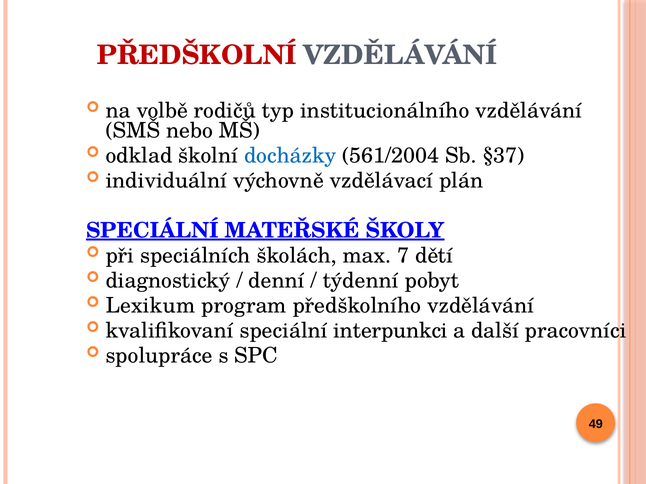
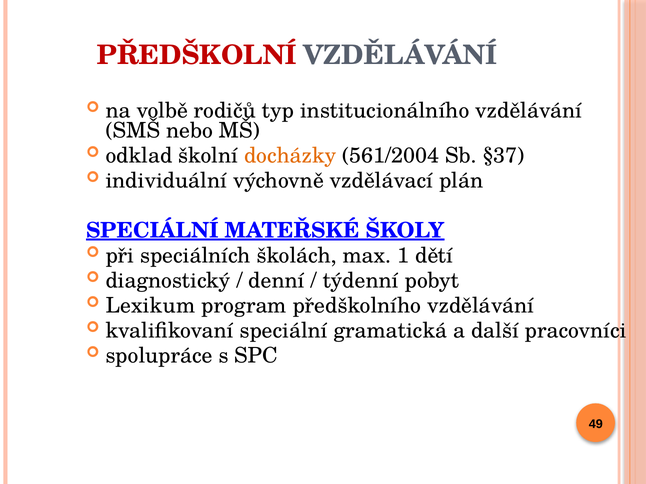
docházky colour: blue -> orange (290, 156)
7: 7 -> 1 (403, 256)
interpunkci: interpunkci -> gramatická (390, 331)
